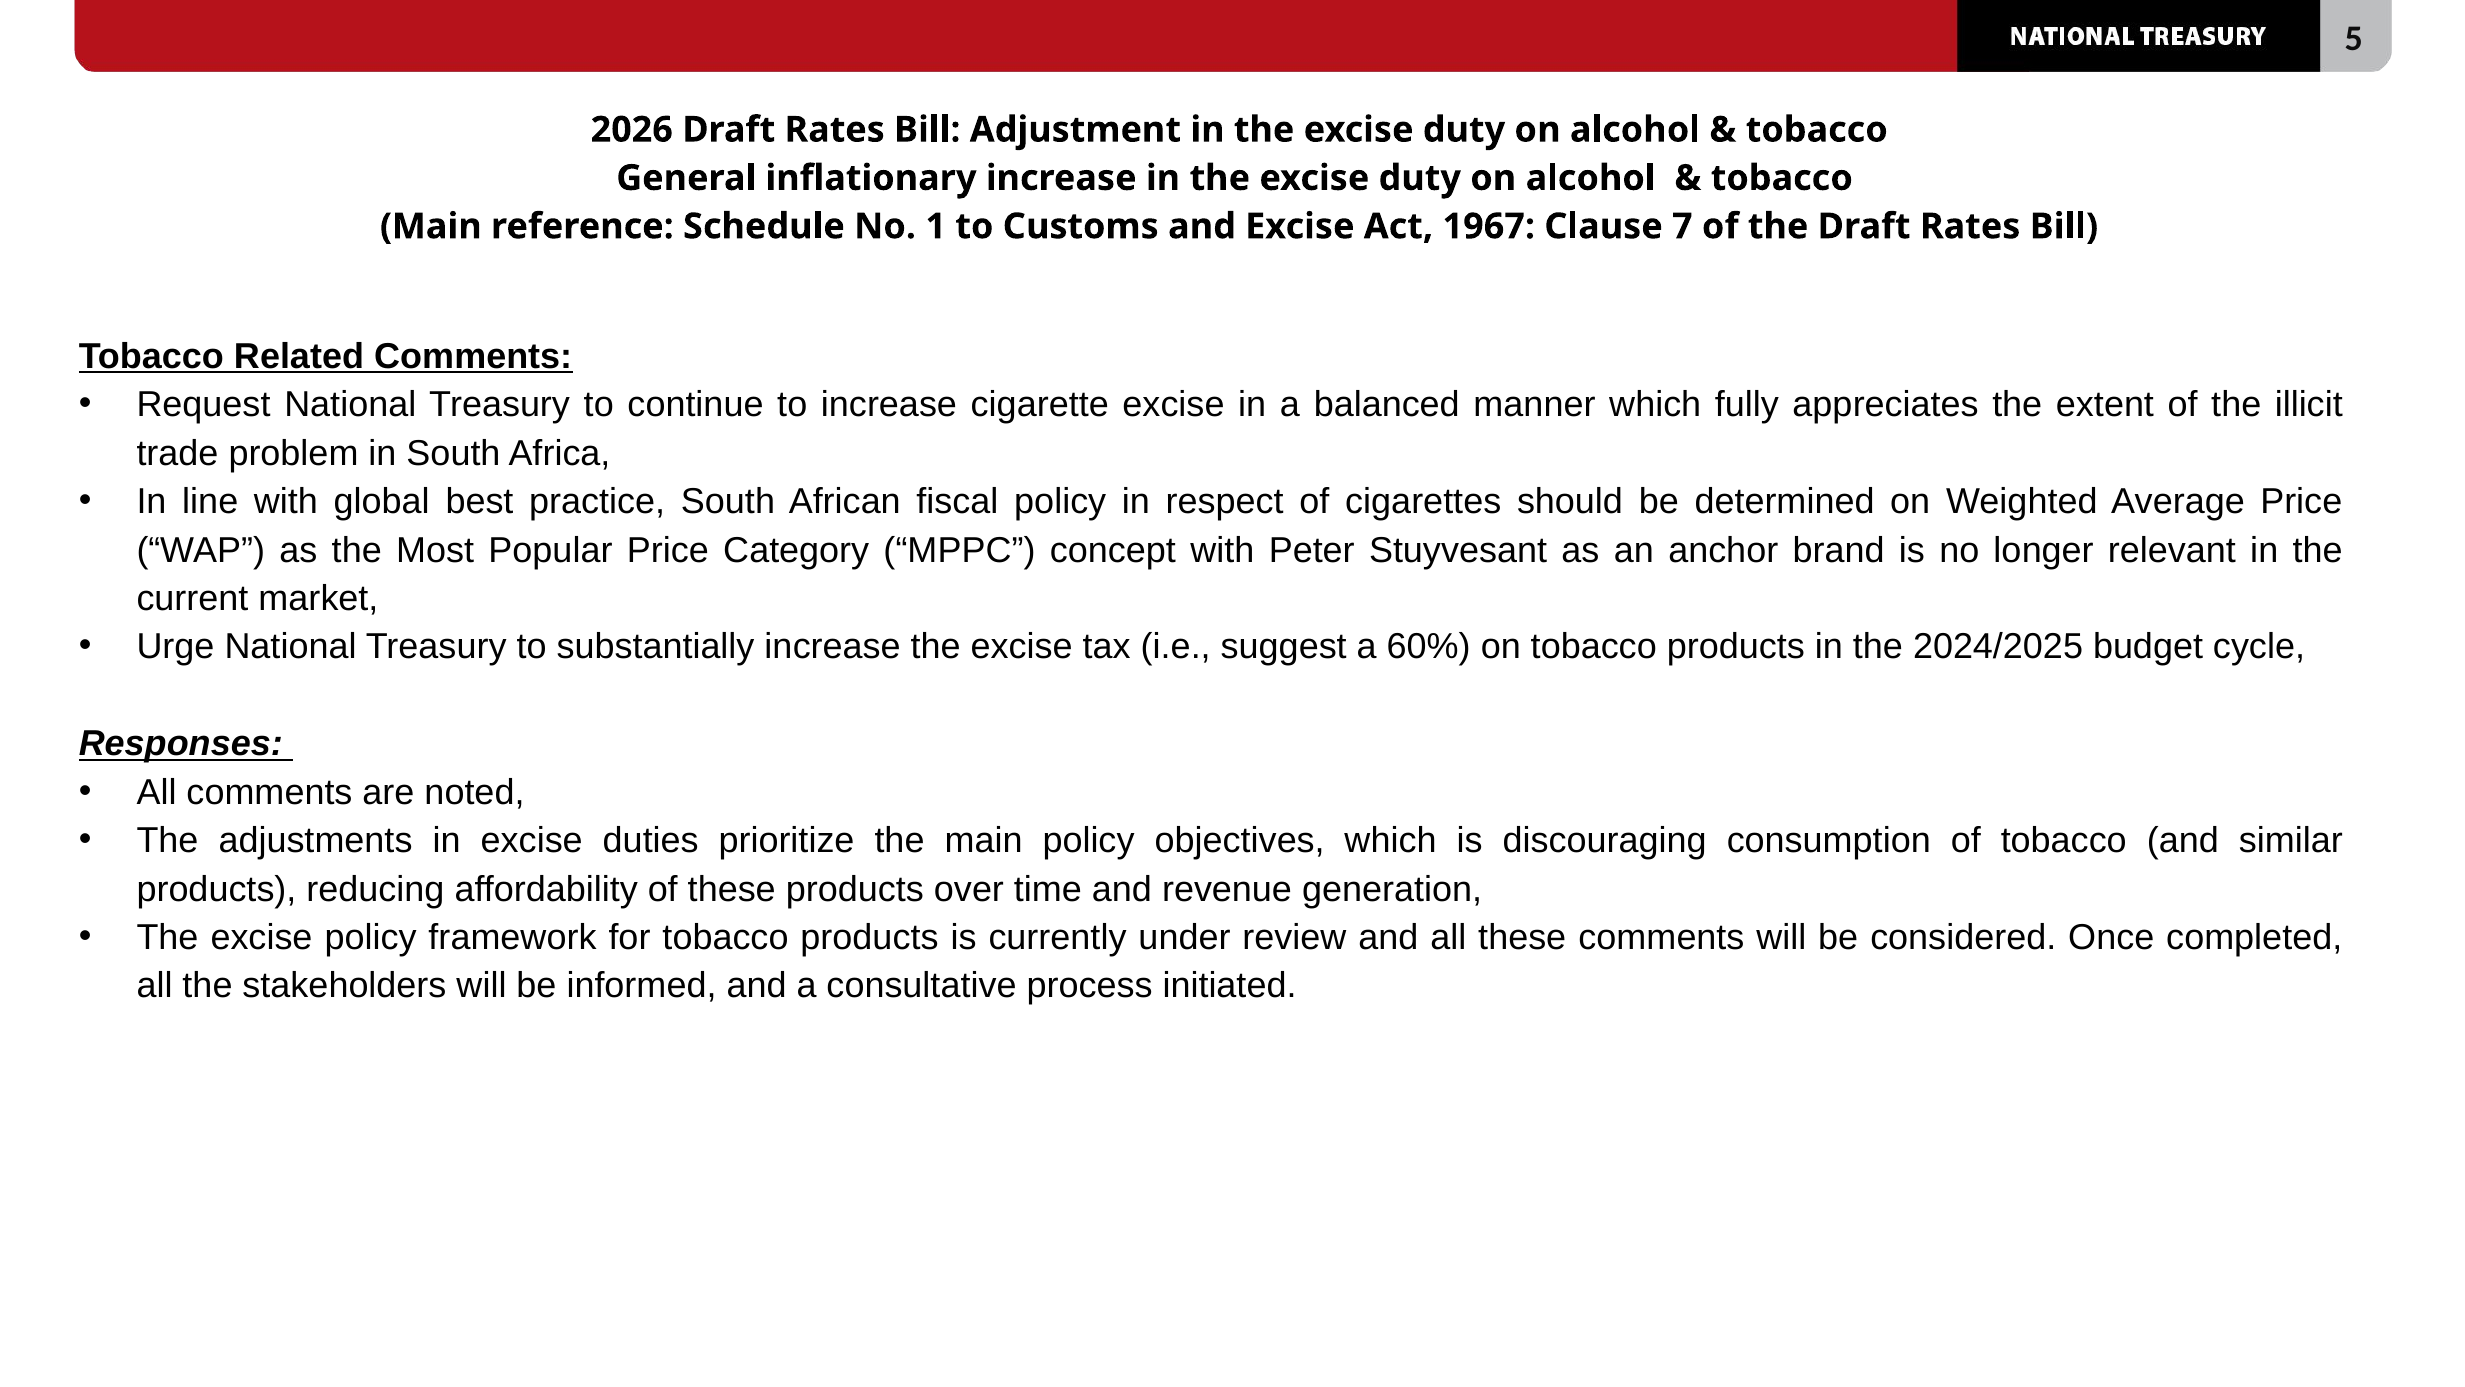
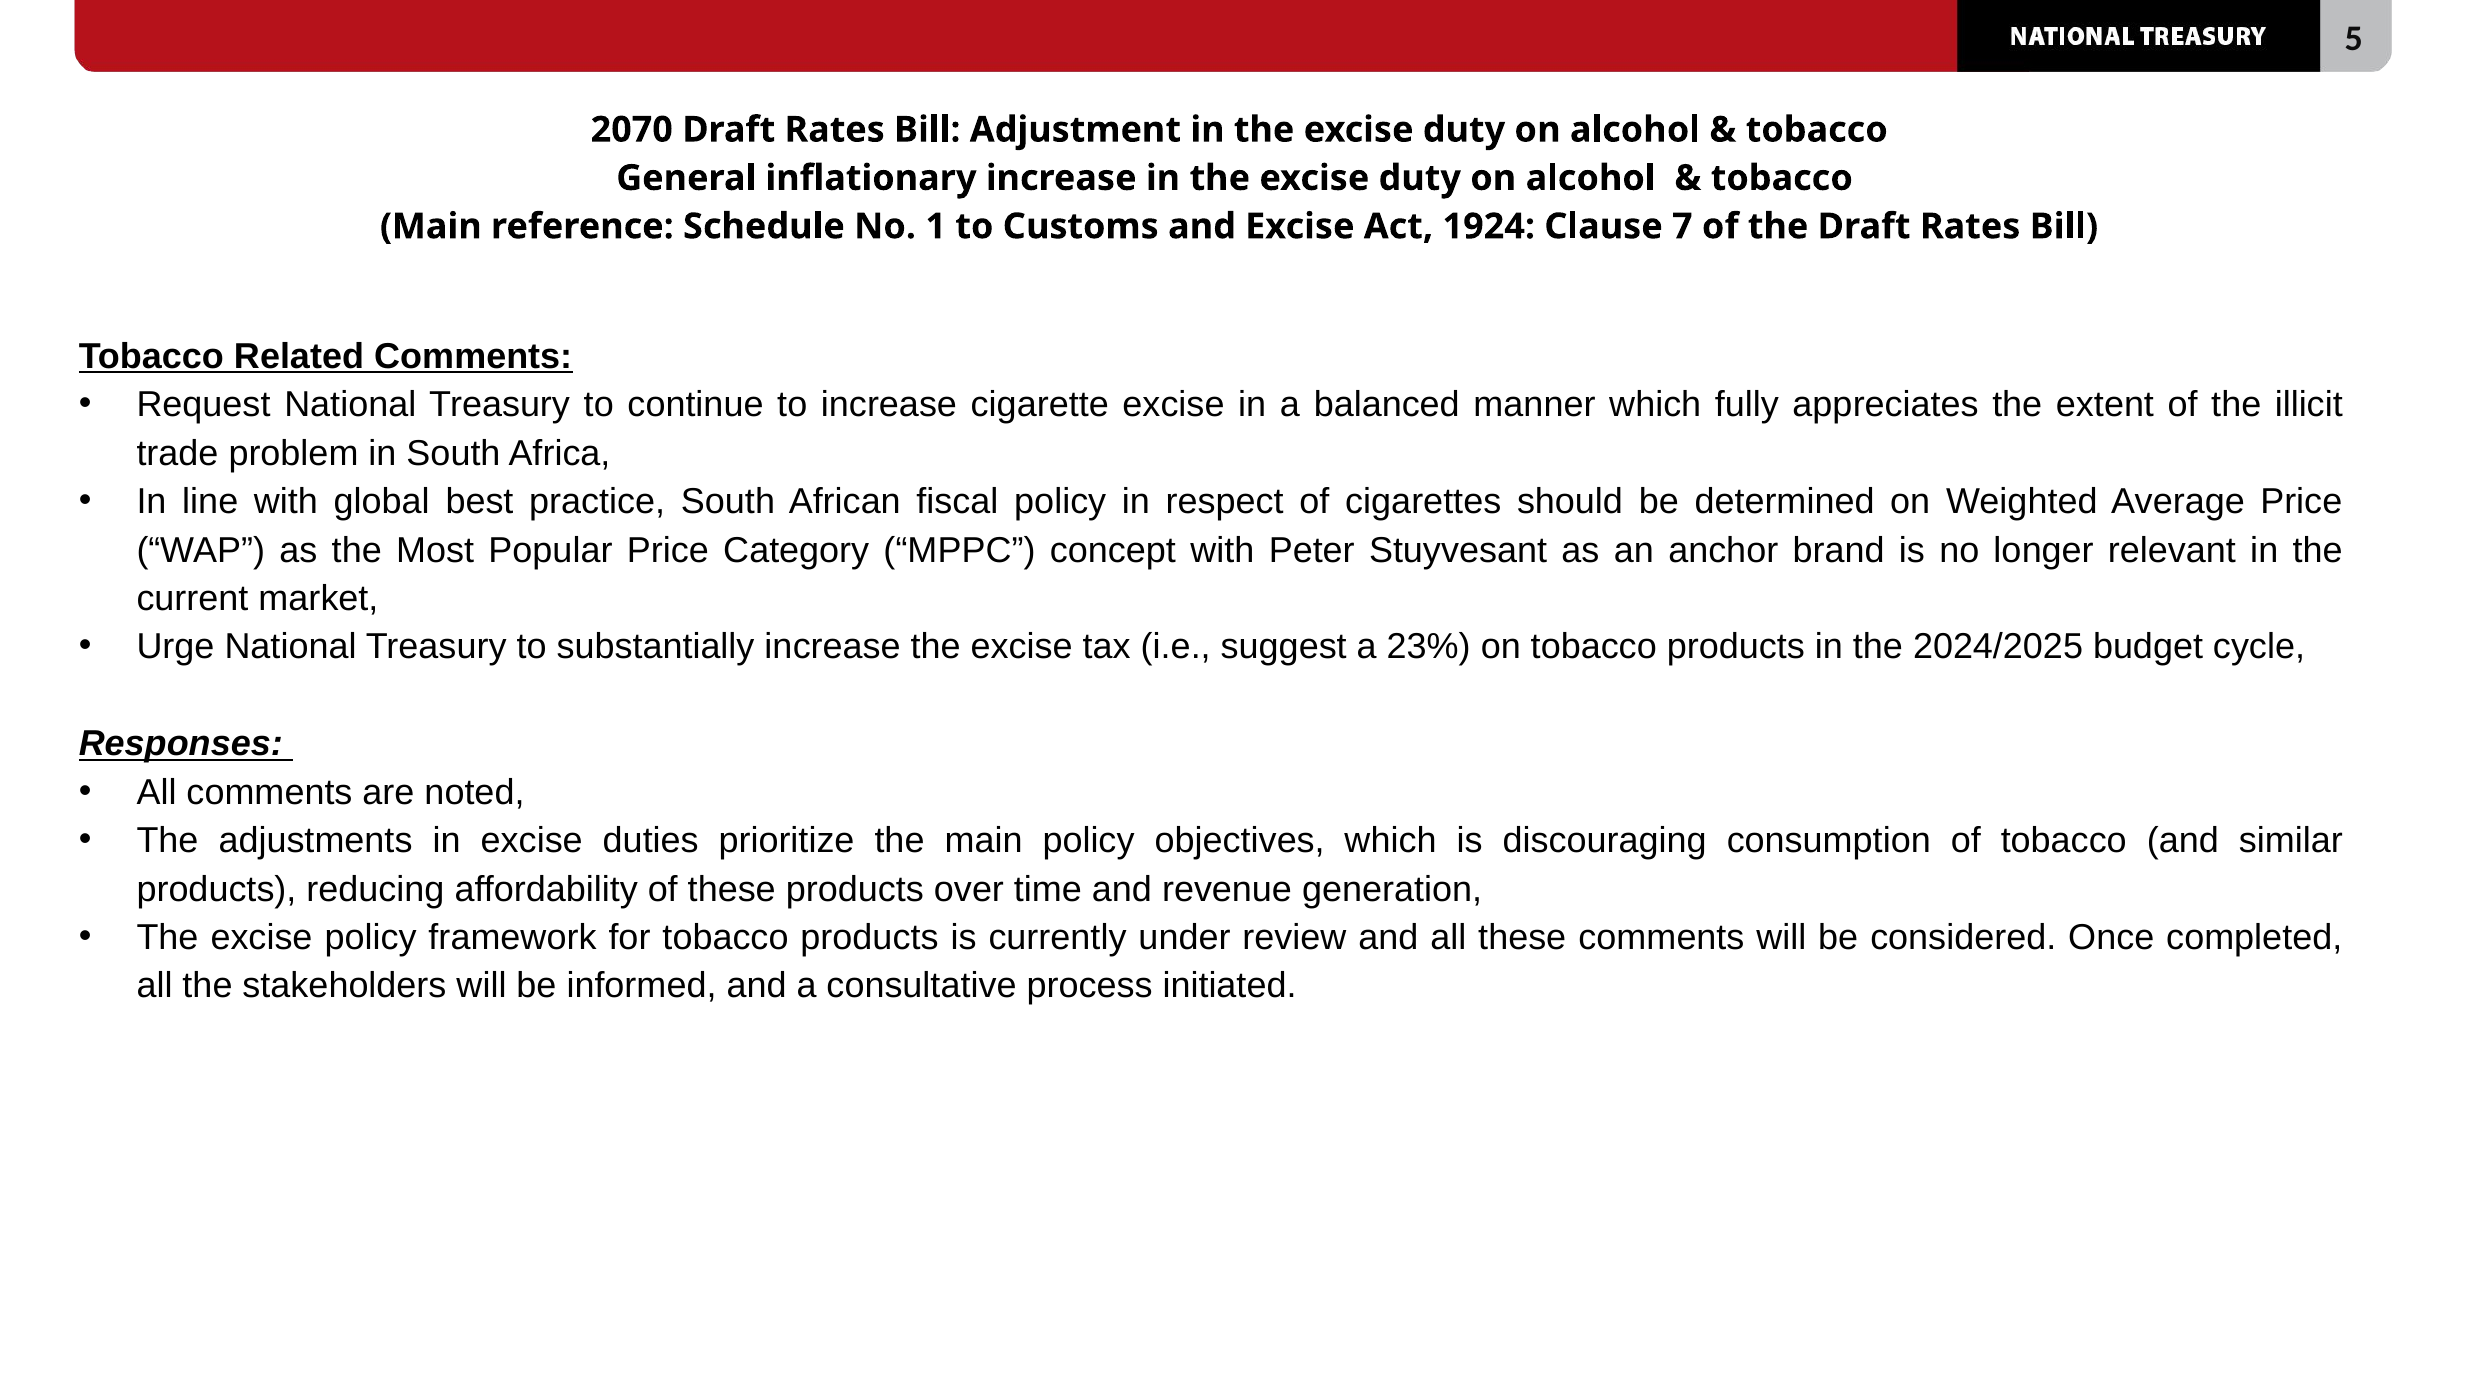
2026: 2026 -> 2070 (632, 130)
1967: 1967 -> 1924 (1489, 226)
60%: 60% -> 23% (1429, 647)
